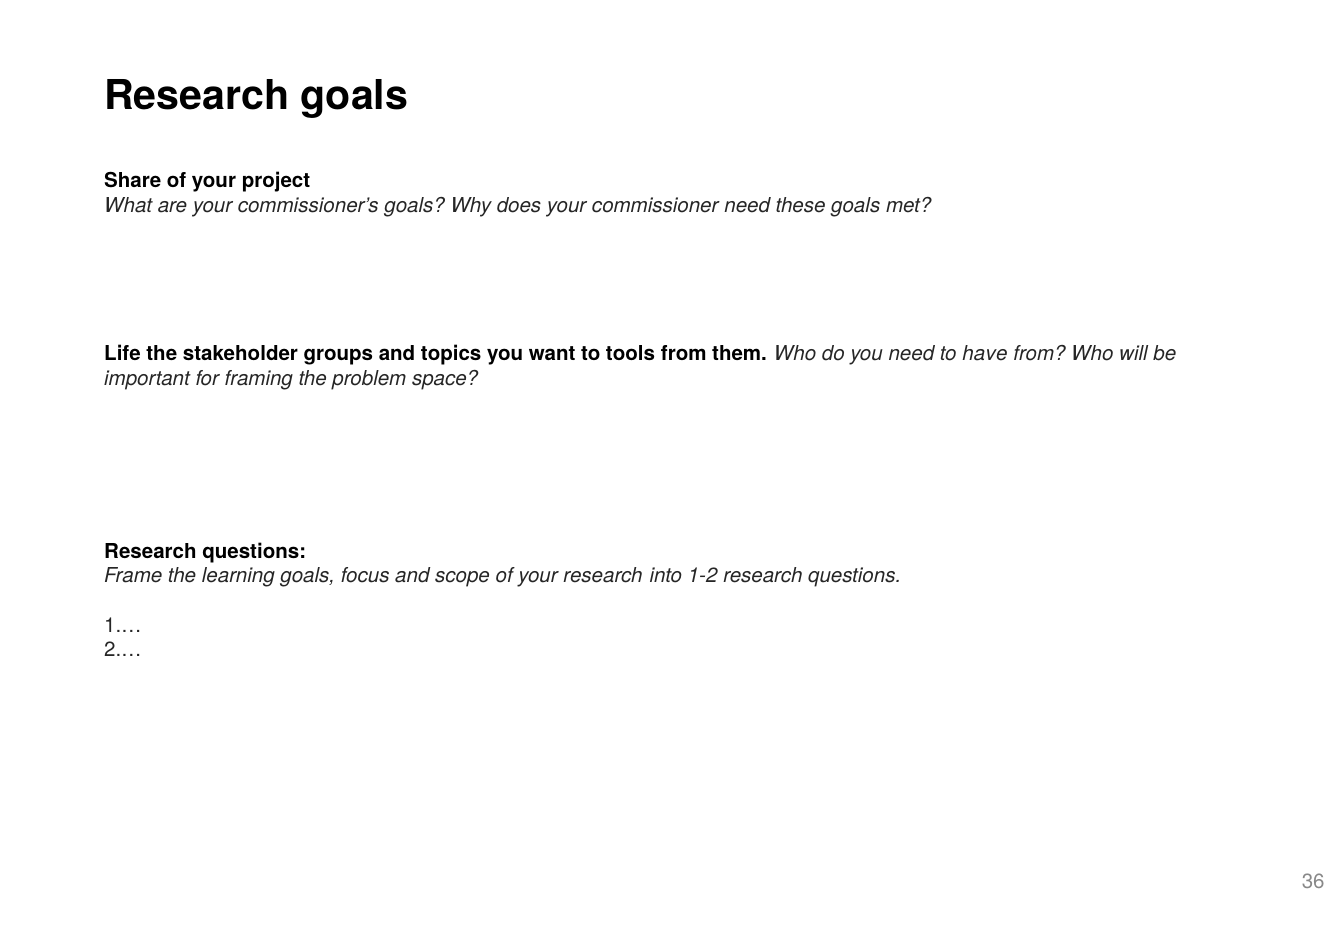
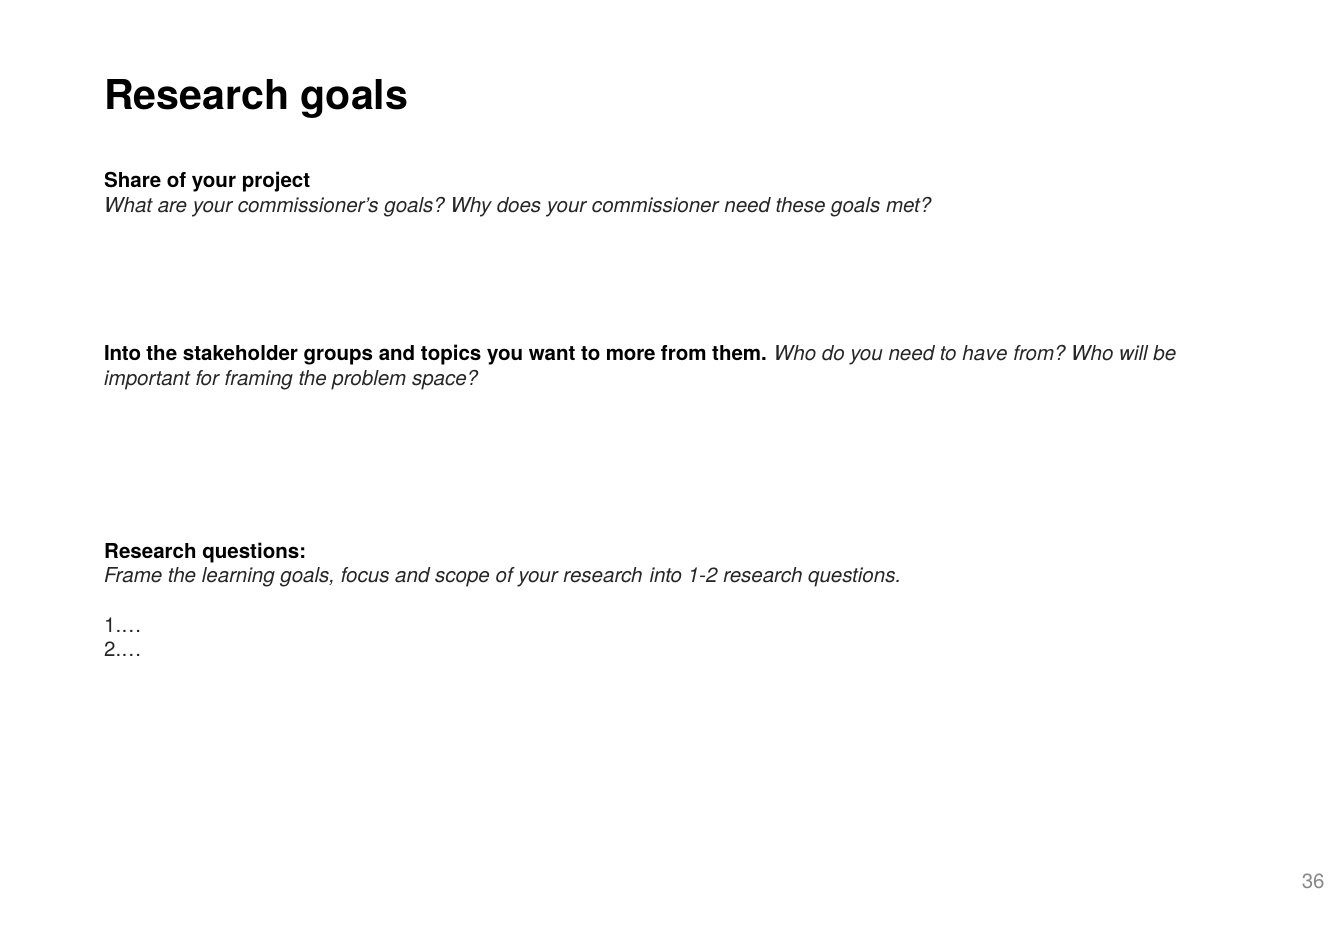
Life: Life -> Into (123, 354)
tools: tools -> more (631, 354)
